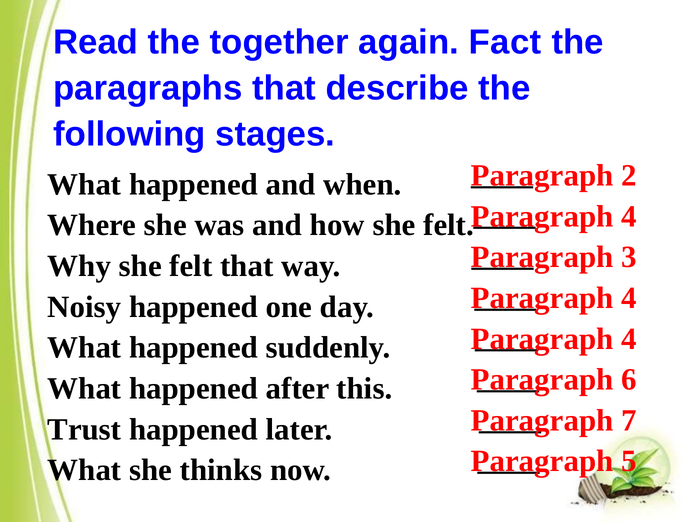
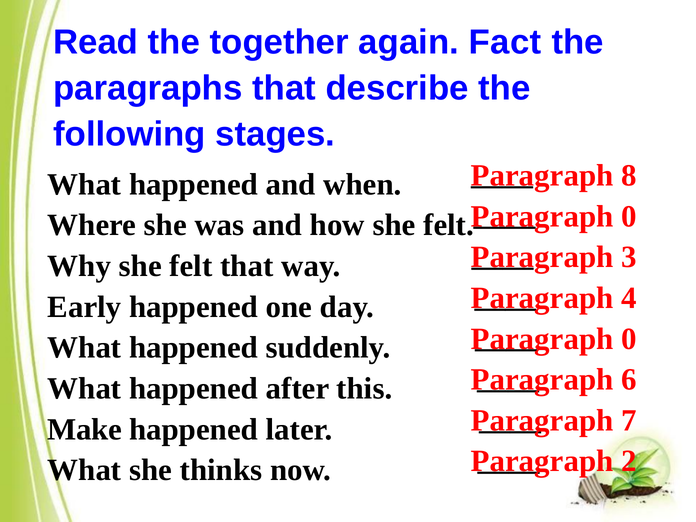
2: 2 -> 8 (629, 175)
4: 4 -> 0 (629, 216)
Noisy: Noisy -> Early (84, 307)
4: 4 -> 0 (629, 339)
Trust: Trust -> Make (85, 429)
5: 5 -> 2 (629, 461)
